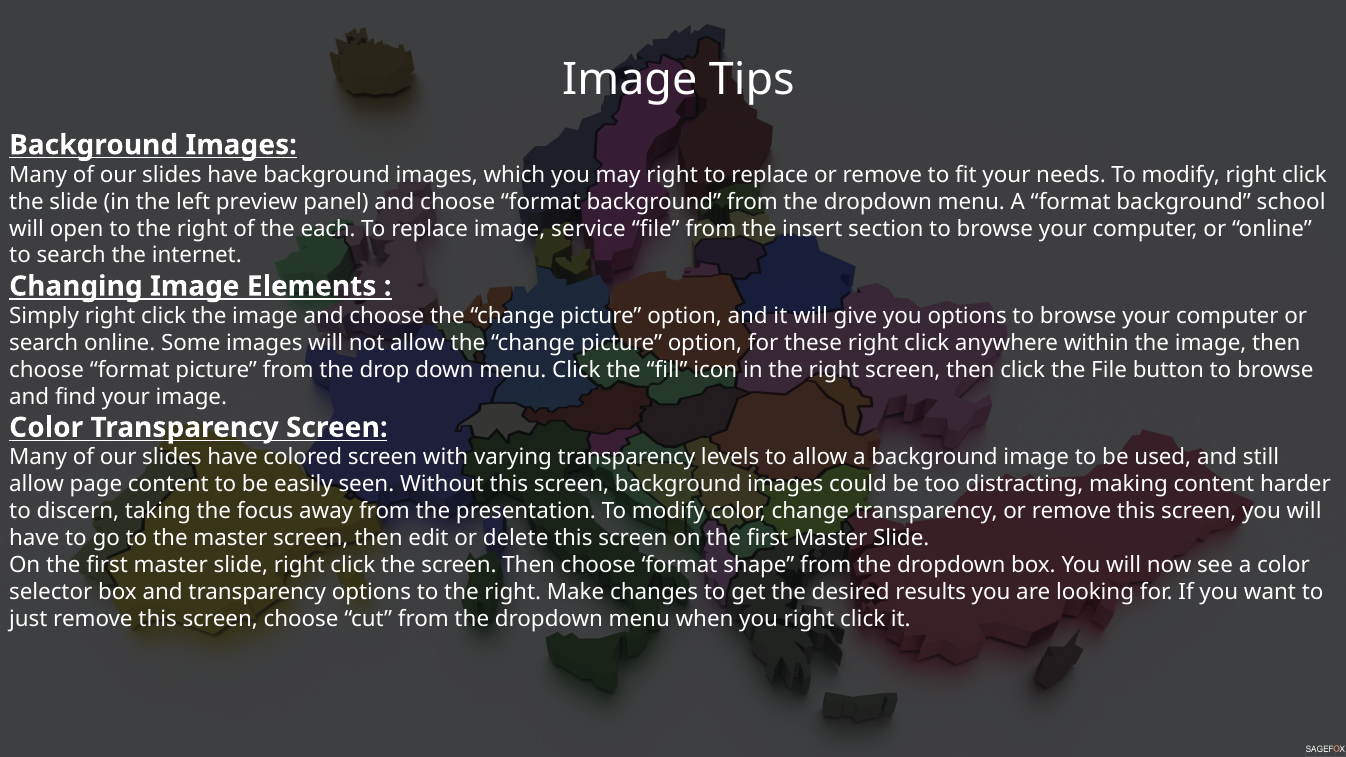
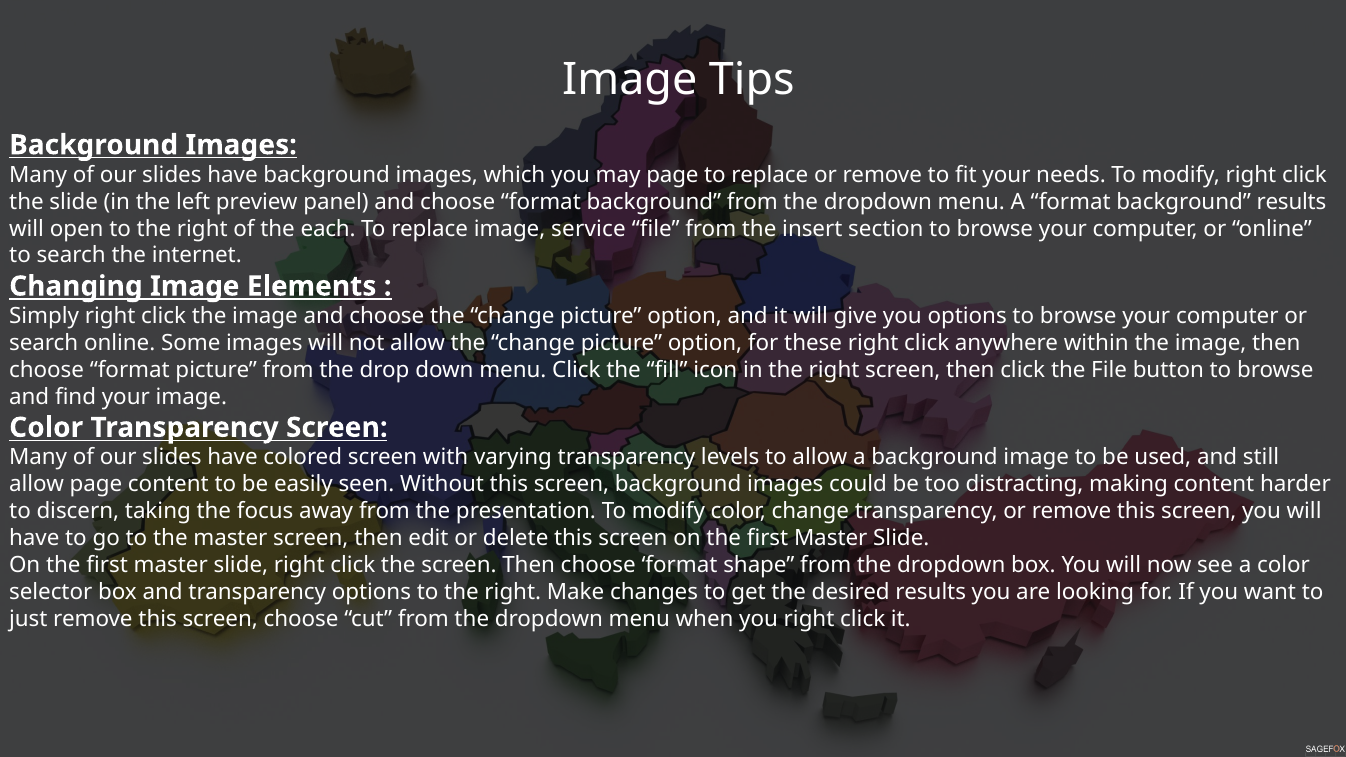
may right: right -> page (672, 175)
background school: school -> results (1291, 202)
